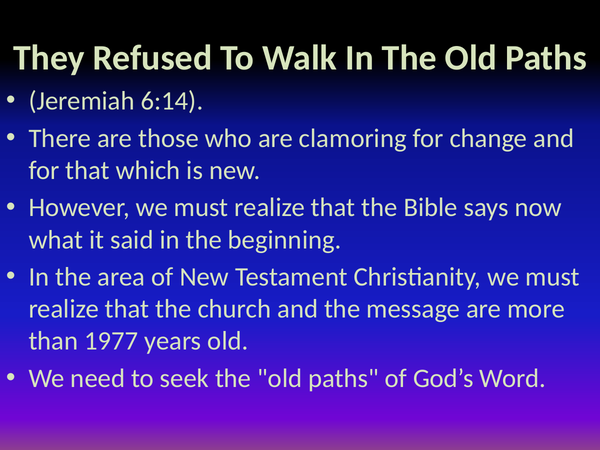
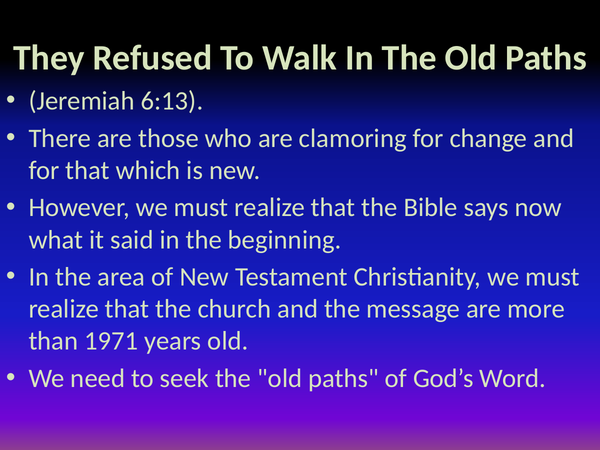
6:14: 6:14 -> 6:13 (172, 101)
1977: 1977 -> 1971 (111, 341)
